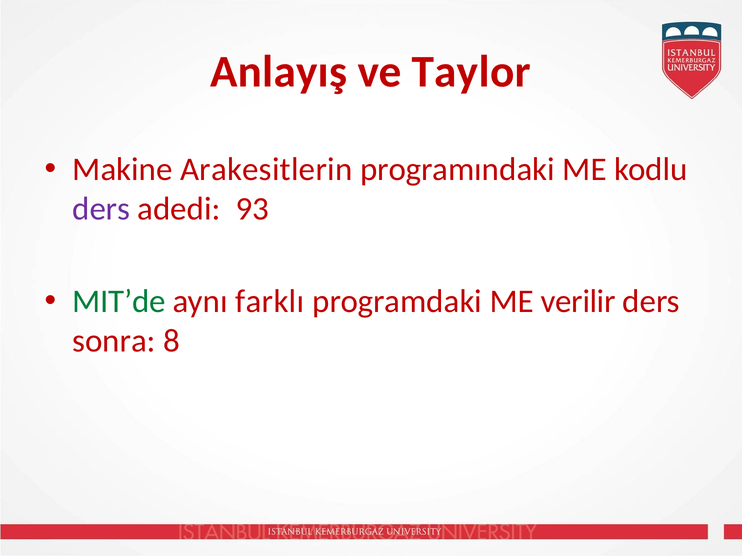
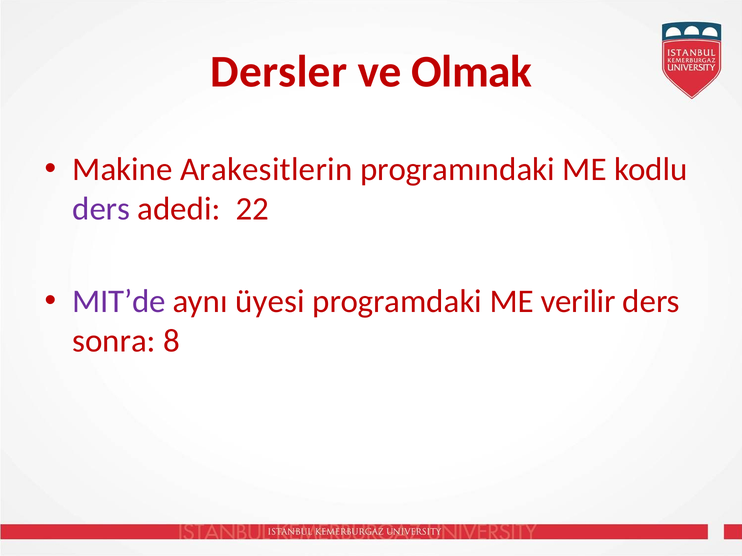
Anlayış: Anlayış -> Dersler (279, 72)
Taylor: Taylor -> Olmak (472, 72)
93: 93 -> 22 (252, 209)
MIT’de colour: green -> purple (119, 302)
farklı: farklı -> üyesi (270, 302)
